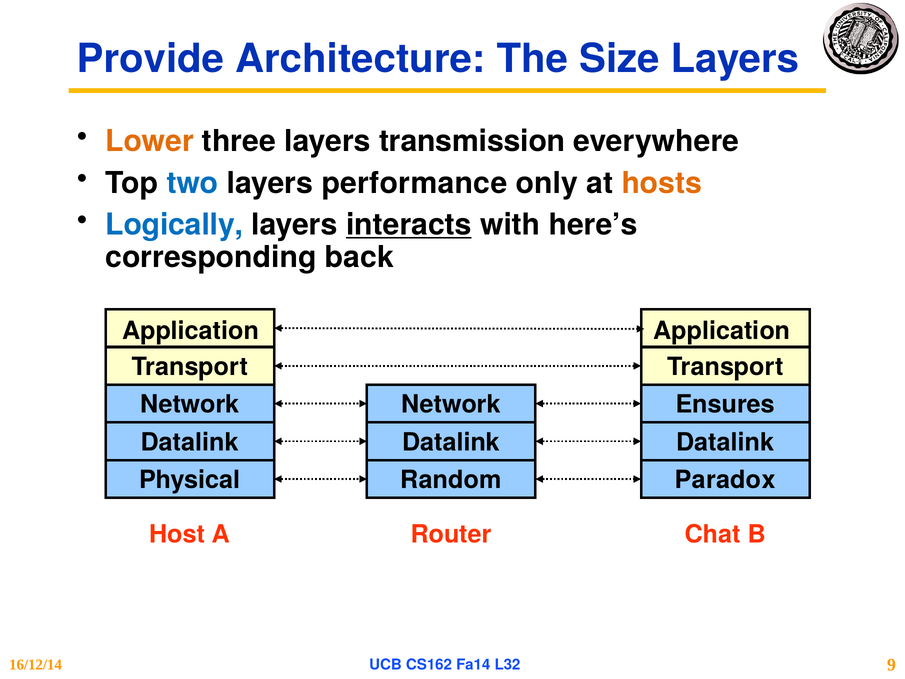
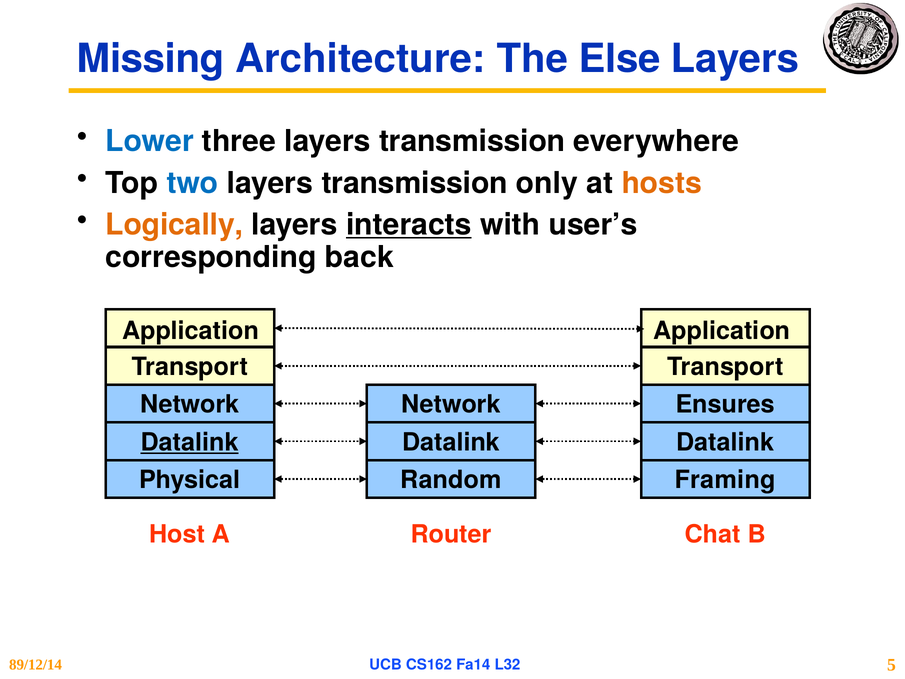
Provide: Provide -> Missing (151, 59)
Size: Size -> Else (620, 59)
Lower colour: orange -> blue (150, 141)
performance: performance -> transmission (415, 183)
Logically colour: blue -> orange (174, 225)
here’s: here’s -> user’s (593, 225)
Datalink underline: none -> present (190, 442)
Paradox: Paradox -> Framing (725, 480)
16/12/14: 16/12/14 -> 89/12/14 (36, 665)
9: 9 -> 5 (892, 665)
